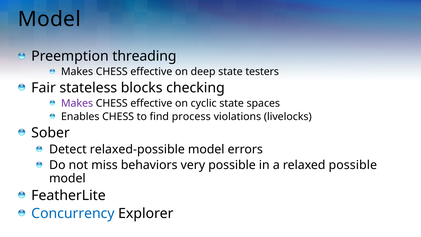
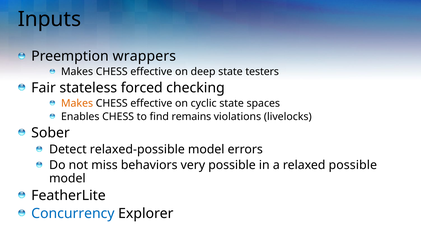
Model: Model -> Inputs (50, 19)
threading: threading -> wrappers (144, 56)
blocks: blocks -> forced (142, 88)
Makes colour: purple -> orange (77, 103)
process: process -> remains (191, 117)
